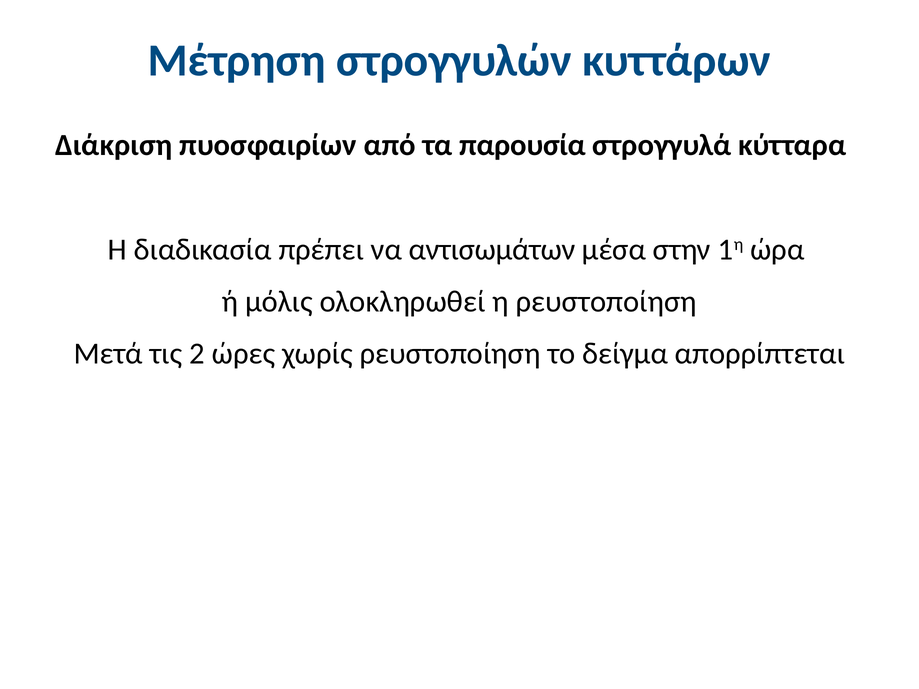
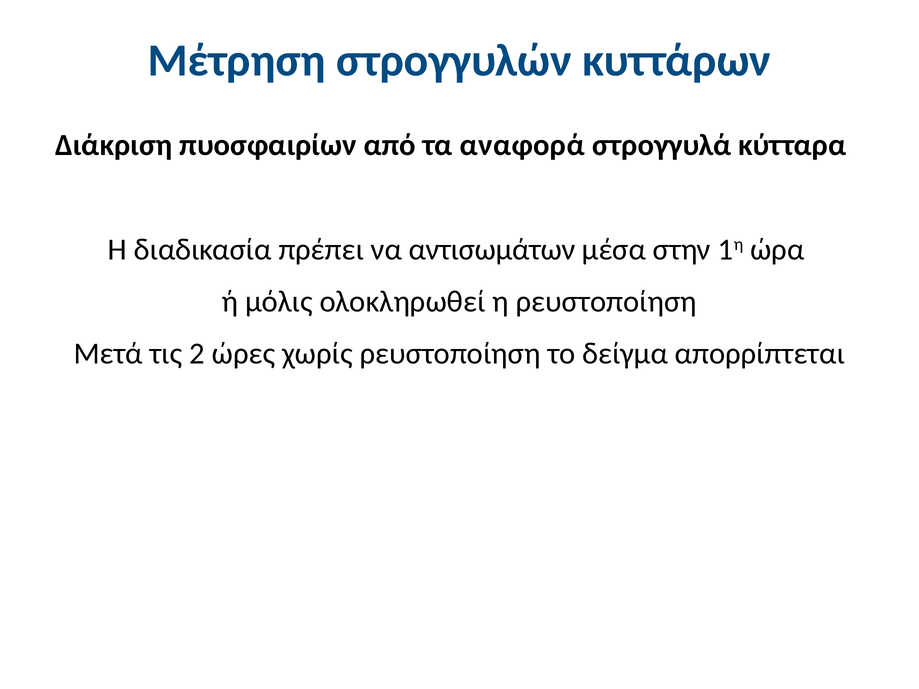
παρουσία: παρουσία -> αναφορά (522, 145)
